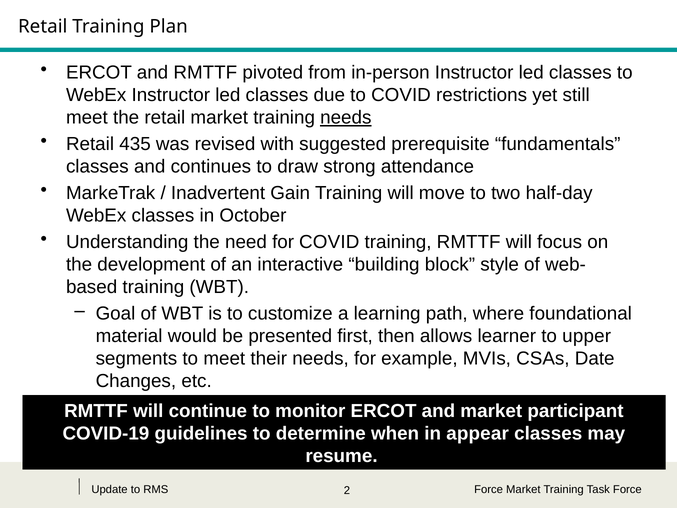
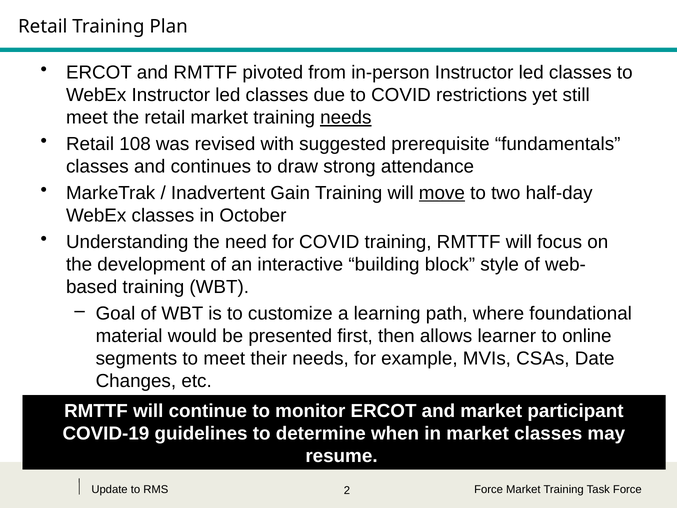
435: 435 -> 108 (135, 144)
move underline: none -> present (442, 193)
upper: upper -> online (587, 336)
in appear: appear -> market (478, 433)
